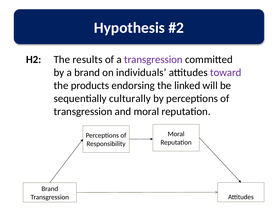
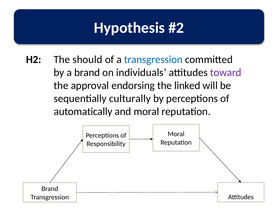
results: results -> should (87, 59)
transgression colour: purple -> blue (153, 59)
products: products -> approval (90, 85)
transgression: transgression -> automatically (83, 111)
